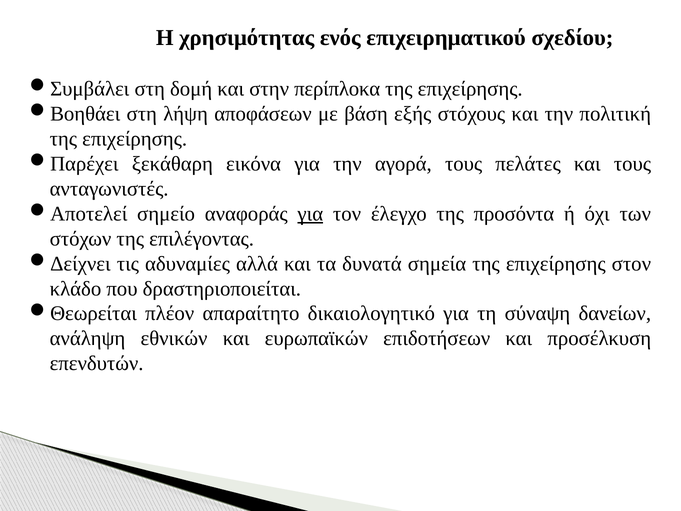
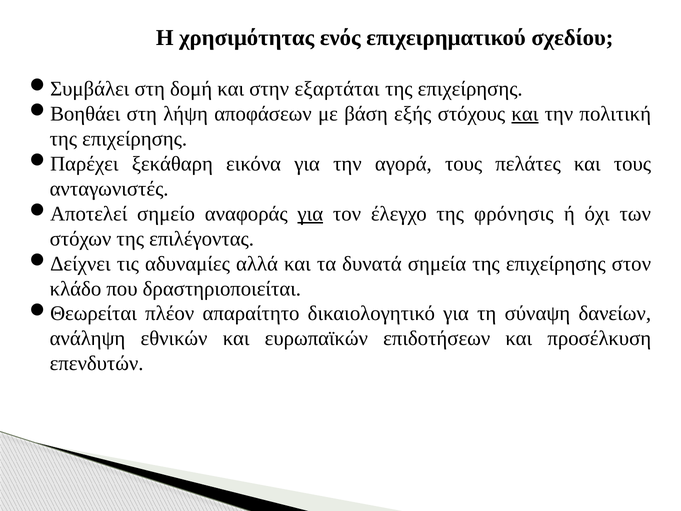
περίπλοκα: περίπλοκα -> εξαρτάται (337, 89)
και underline: none -> present (525, 114)
προσόντα: προσόντα -> φρόνησις (514, 214)
